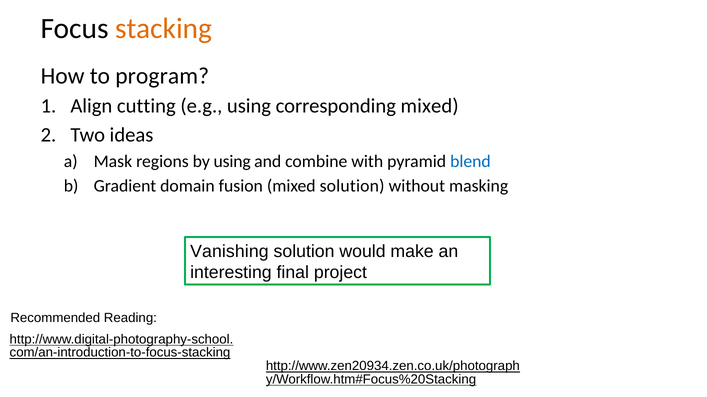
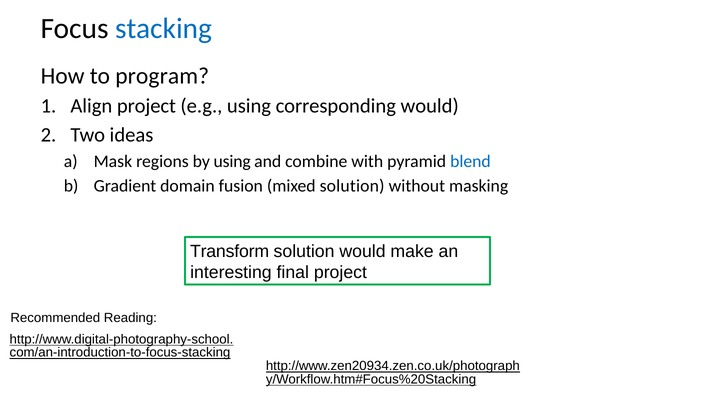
stacking colour: orange -> blue (164, 29)
Align cutting: cutting -> project (146, 106)
corresponding mixed: mixed -> would (430, 106)
Vanishing: Vanishing -> Transform (230, 252)
